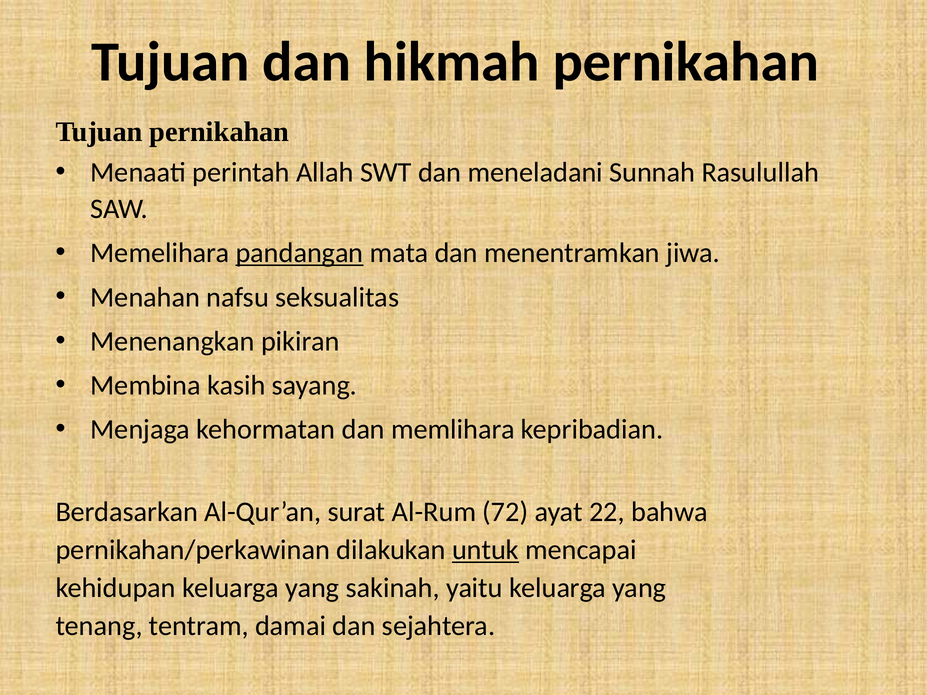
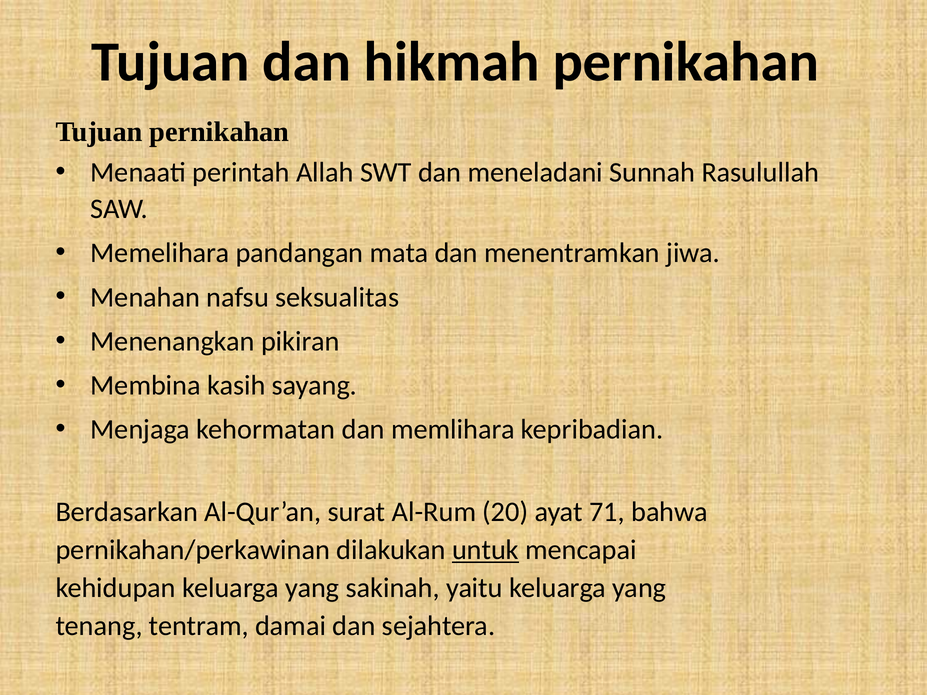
pandangan underline: present -> none (300, 253)
72: 72 -> 20 (505, 512)
22: 22 -> 71 (607, 512)
